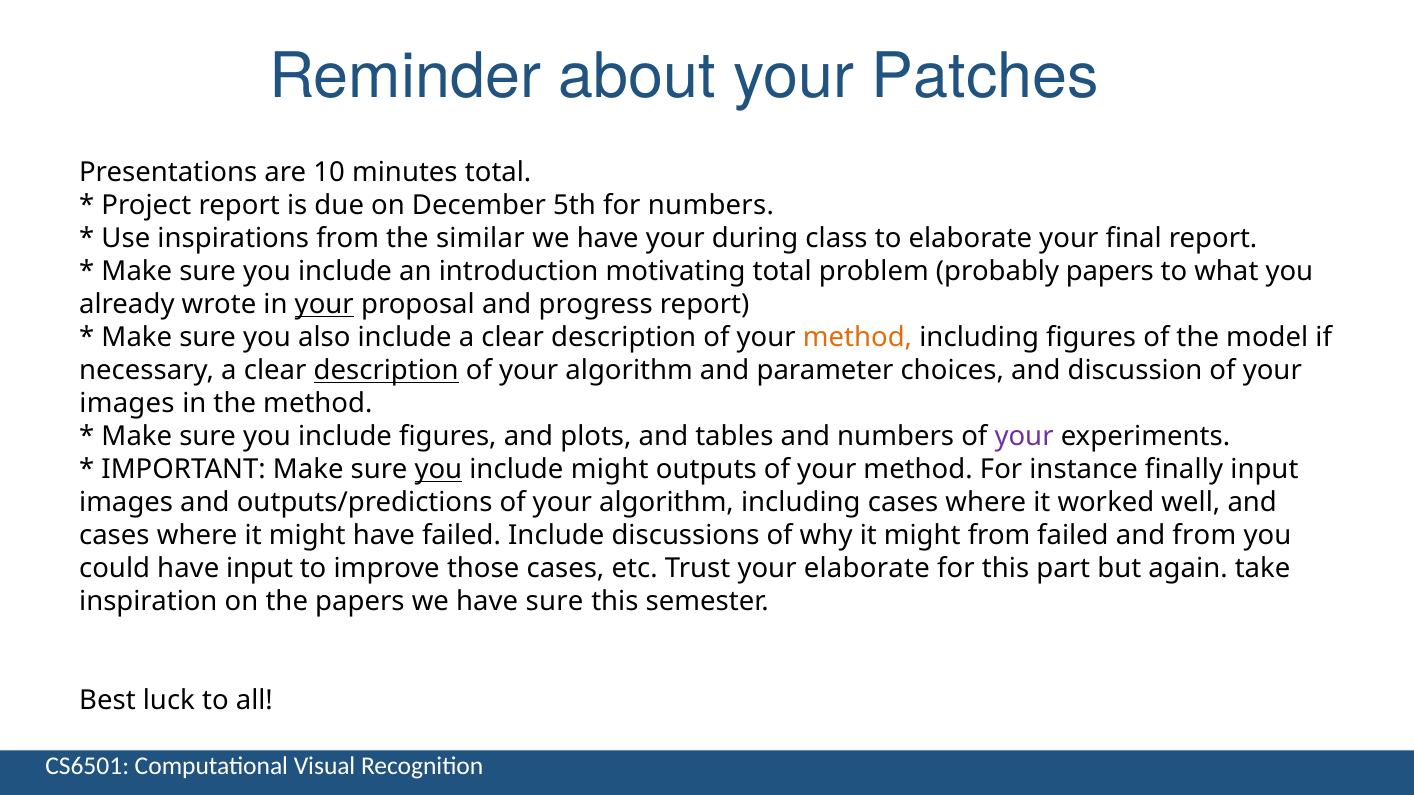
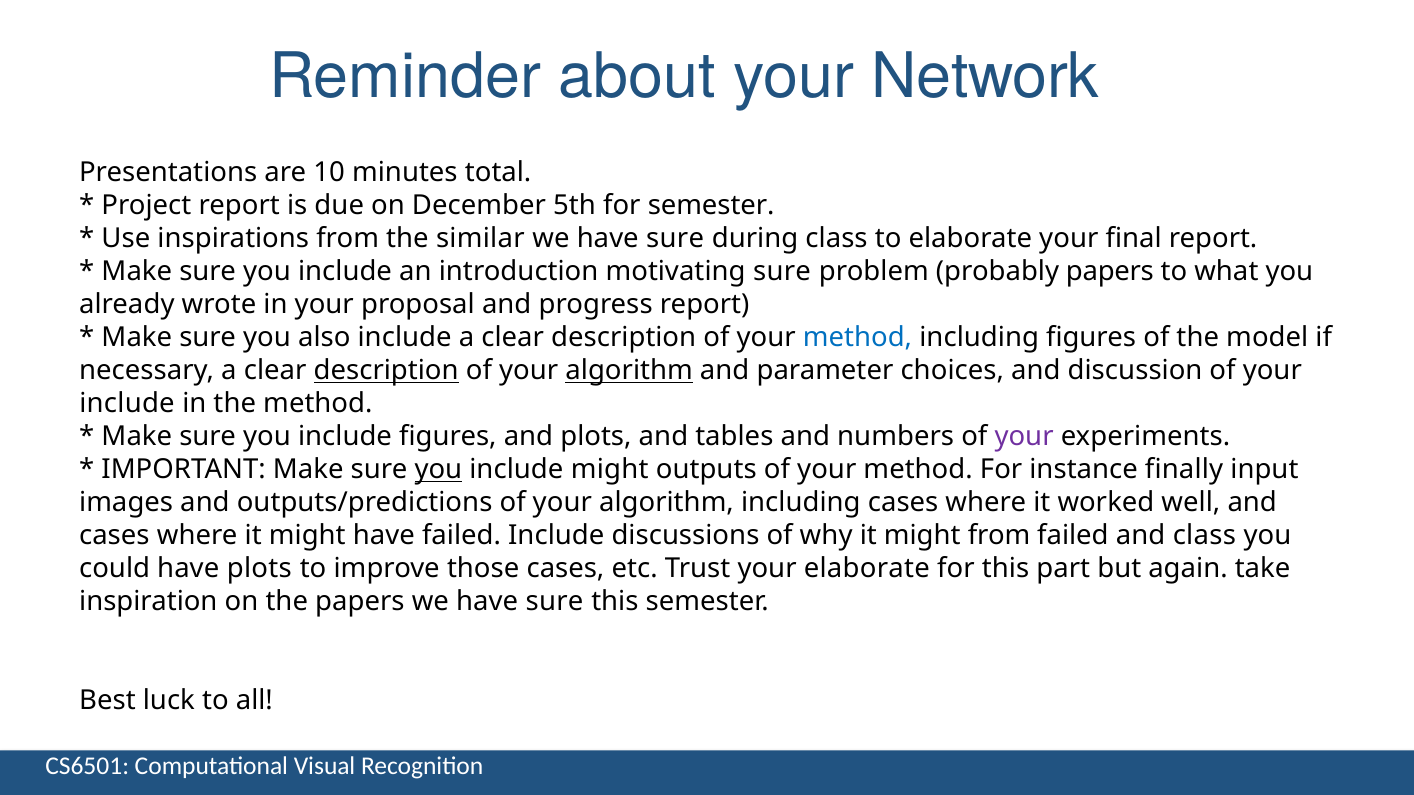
Patches: Patches -> Network (986, 76)
for numbers: numbers -> semester (711, 206)
your: your -> sure (675, 239)
motivating total: total -> sure (782, 272)
your underline: present -> none (324, 305)
method colour: orange -> blue (858, 338)
algorithm underline: none -> present (629, 371)
images: images -> include (127, 404)
and from: from -> class (1204, 536)
have input: input -> plots (259, 569)
